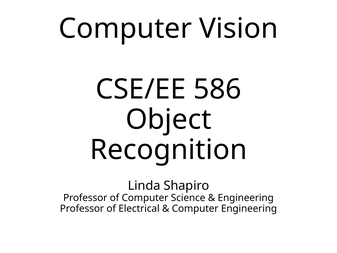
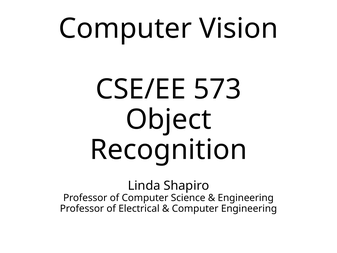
586: 586 -> 573 (217, 89)
